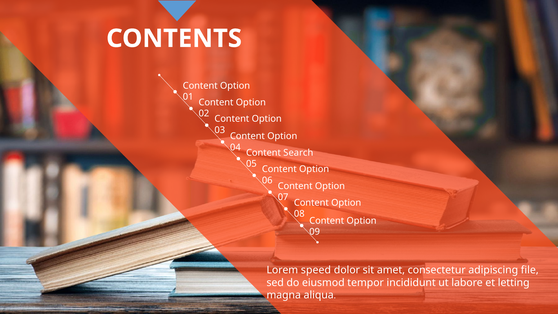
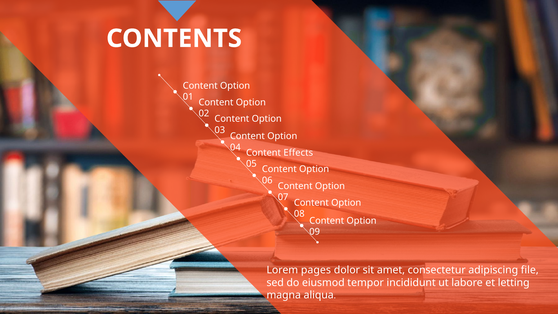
Search: Search -> Effects (298, 153)
speed: speed -> pages (316, 270)
